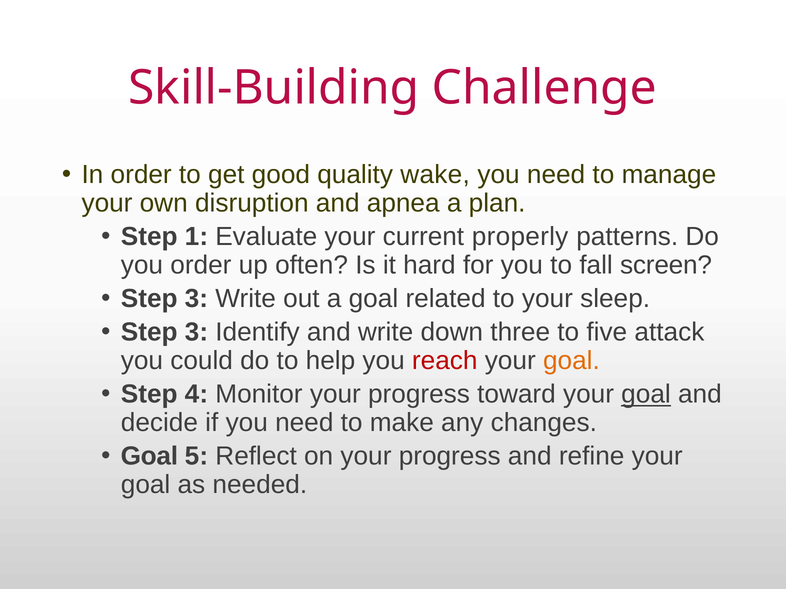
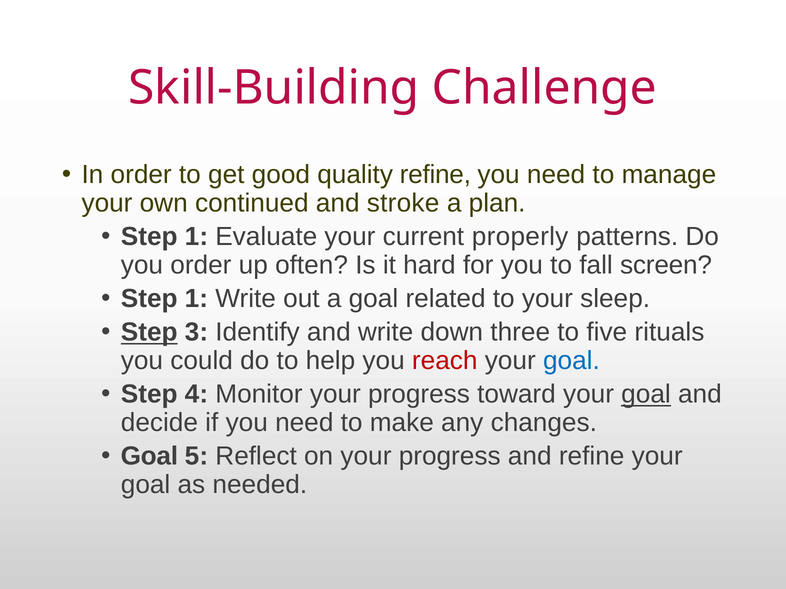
quality wake: wake -> refine (435, 175)
disruption: disruption -> continued (252, 203)
apnea: apnea -> stroke (403, 203)
3: 3 -> 1 (196, 299)
Step underline: none -> present (149, 333)
attack: attack -> rituals (669, 333)
goal colour: orange -> blue (571, 361)
